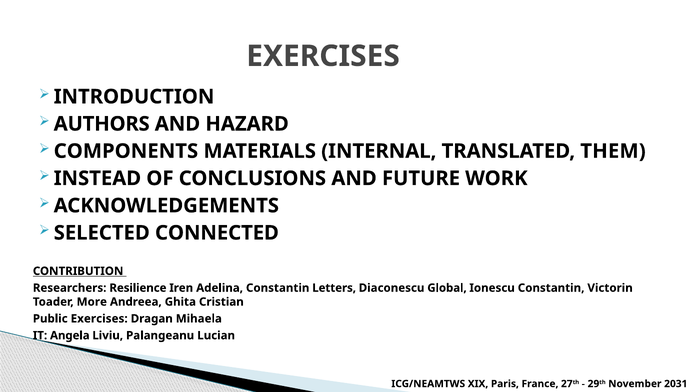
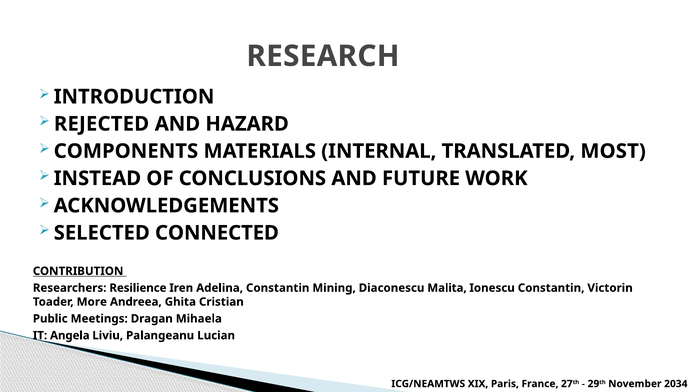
EXERCISES: EXERCISES -> RESEARCH (323, 56)
AUTHORS: AUTHORS -> REJECTED (102, 124)
THEM: THEM -> MOST (613, 151)
Letters: Letters -> Mining (334, 288)
Global: Global -> Malita (447, 288)
Public Exercises: Exercises -> Meetings (99, 318)
2031: 2031 -> 2034 (676, 383)
